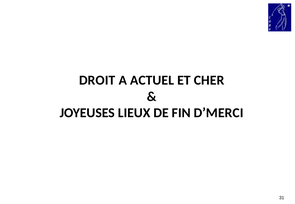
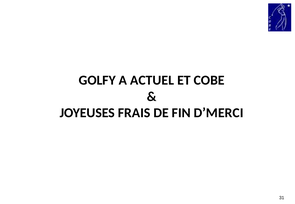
DROIT: DROIT -> GOLFY (97, 80)
CHER: CHER -> COBE (209, 80)
LIEUX: LIEUX -> FRAIS (134, 113)
